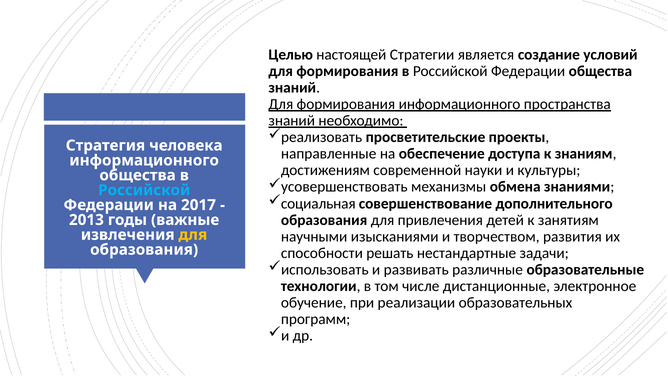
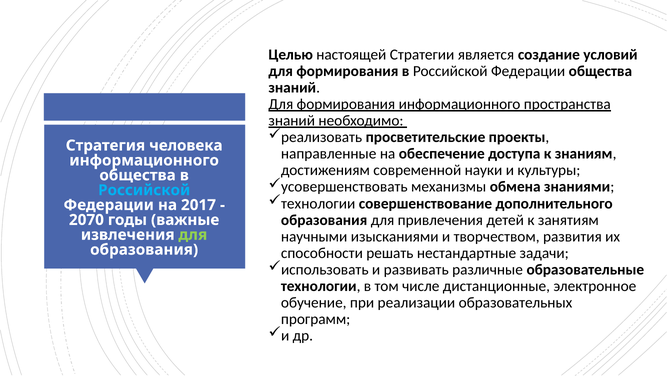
социальная: социальная -> технологии (318, 203)
2013: 2013 -> 2070 (86, 220)
для colour: yellow -> light green (193, 235)
